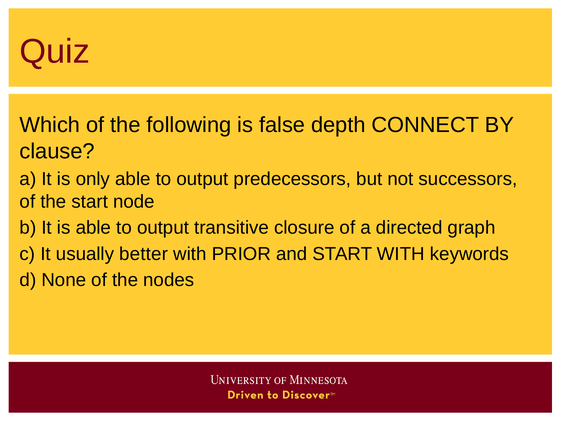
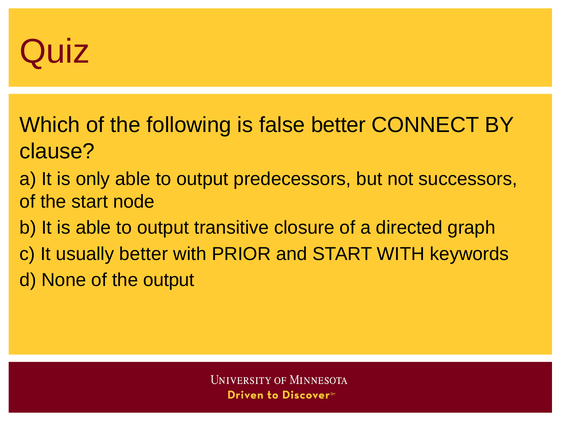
false depth: depth -> better (338, 125)
the nodes: nodes -> output (169, 280)
